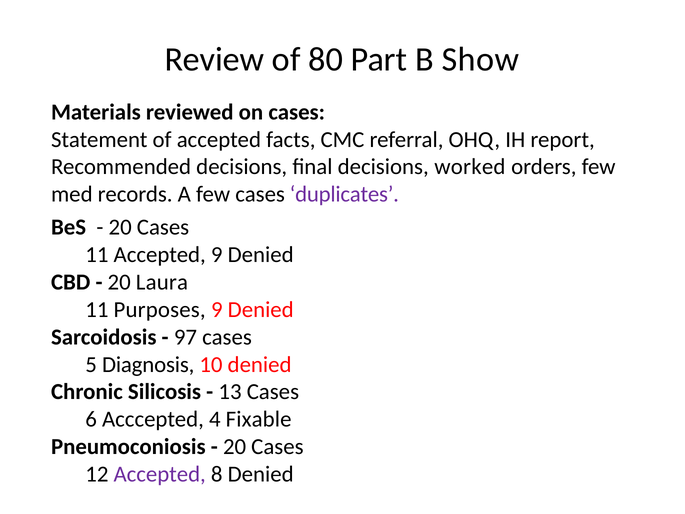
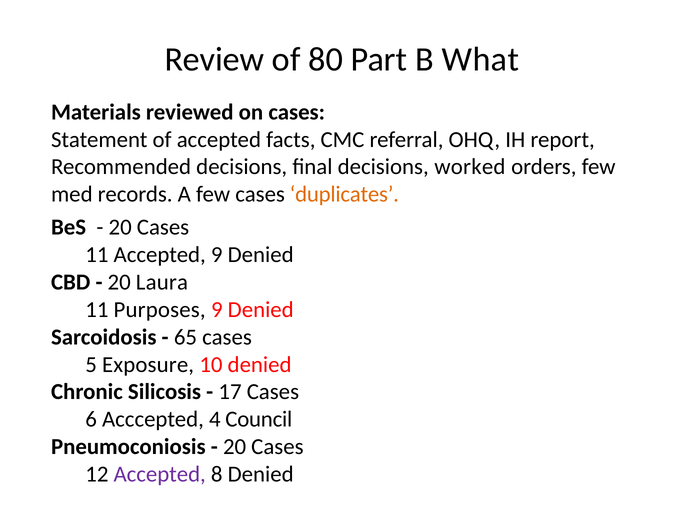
Show: Show -> What (480, 59)
duplicates colour: purple -> orange (344, 194)
97: 97 -> 65 (185, 337)
Diagnosis: Diagnosis -> Exposure (148, 364)
13: 13 -> 17 (230, 392)
Fixable: Fixable -> Council (259, 419)
